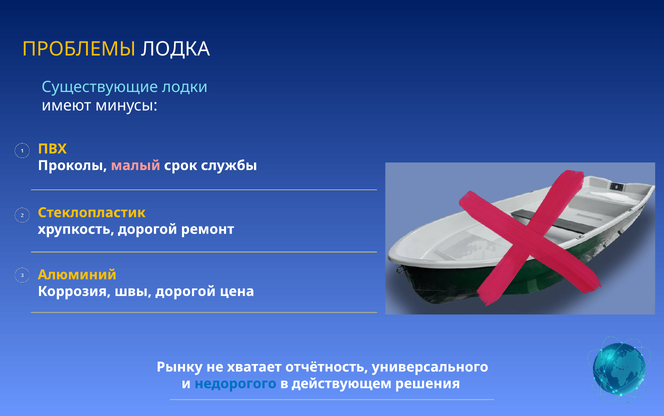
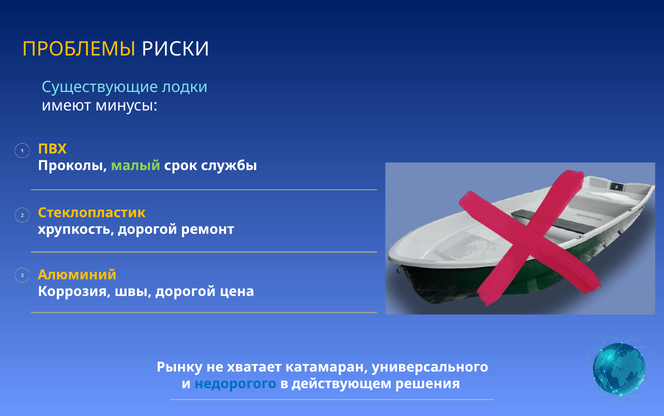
ЛОДКА: ЛОДКА -> РИСКИ (175, 49)
малый colour: pink -> light green (136, 166)
отчётность: отчётность -> катамаран (327, 367)
